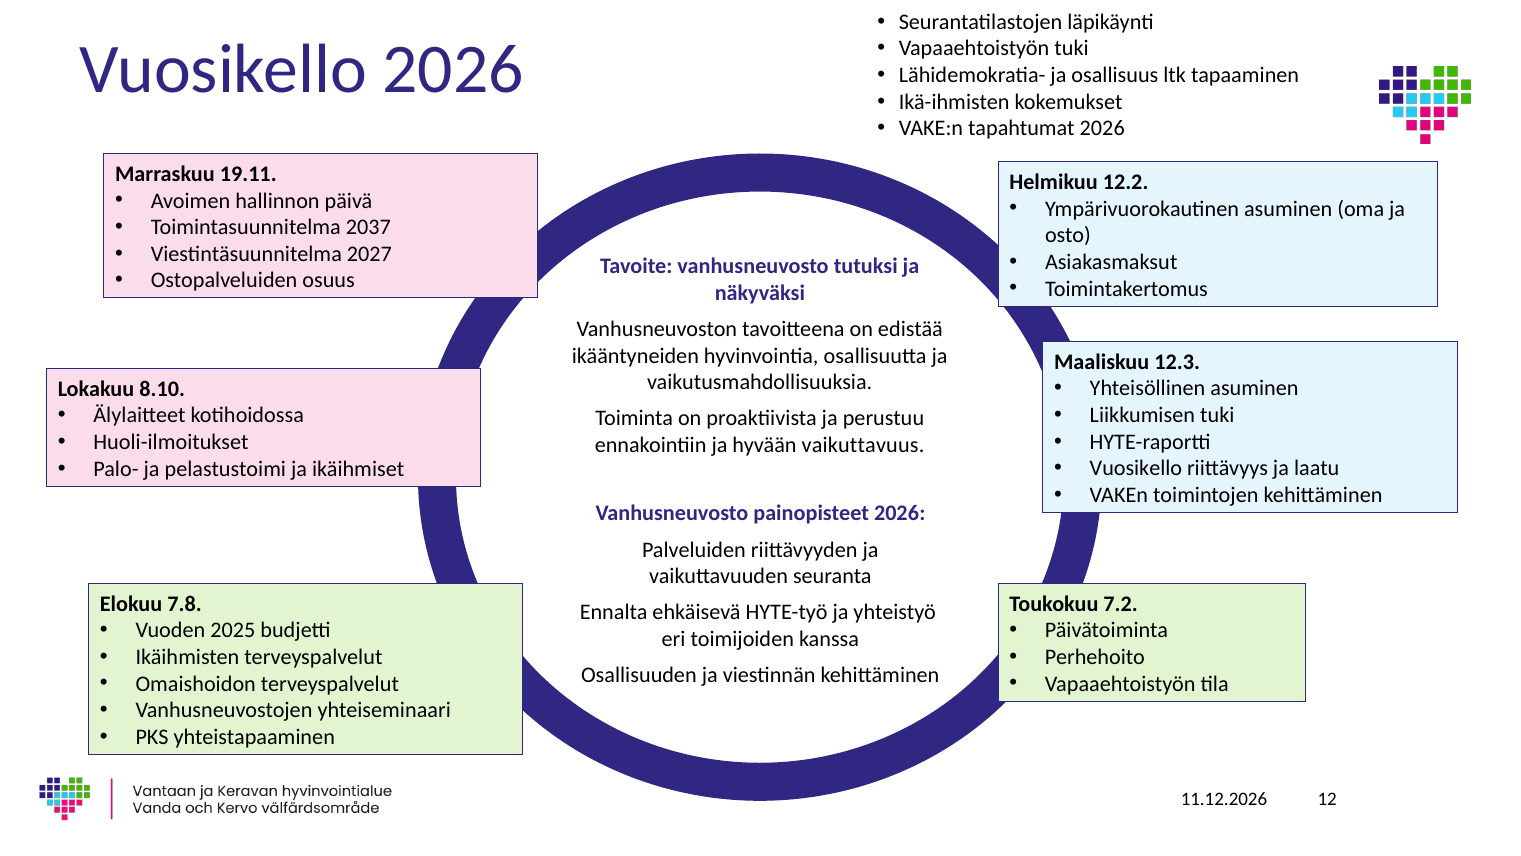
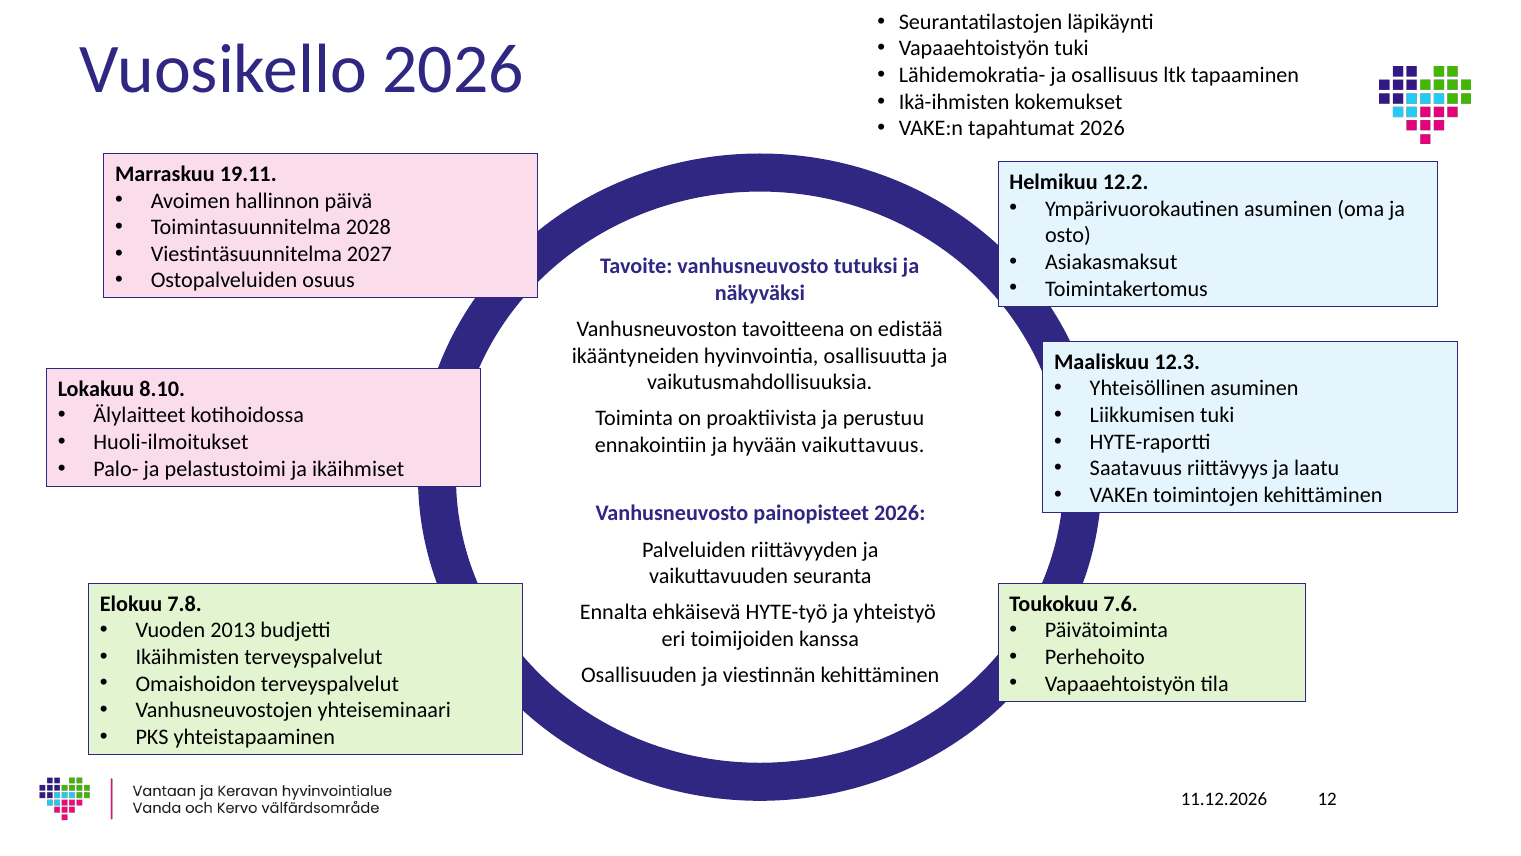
2037: 2037 -> 2028 (368, 227)
Vuosikello: Vuosikello -> Saatavuus (1136, 468)
7.2: 7.2 -> 7.6 (1121, 604)
2025: 2025 -> 2013 (233, 630)
